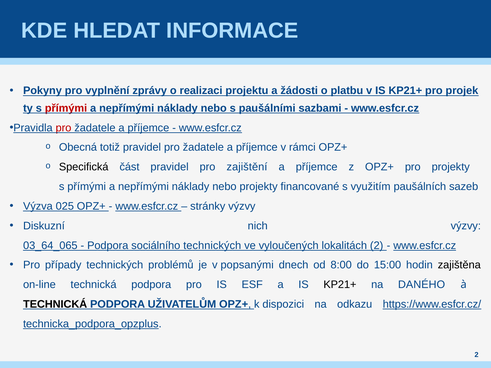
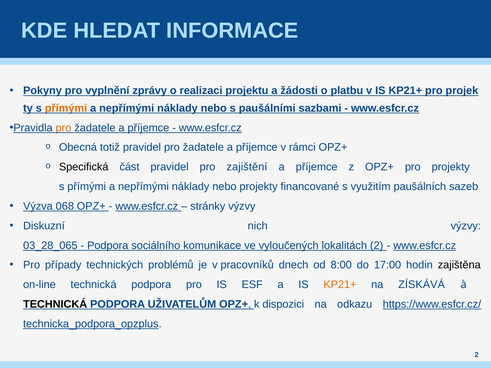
přímými colour: red -> orange (66, 108)
pro colour: red -> orange (64, 128)
025: 025 -> 068 (65, 206)
03_64_065: 03_64_065 -> 03_28_065 (50, 246)
sociálního technických: technických -> komunikace (212, 246)
popsanými: popsanými -> pracovníků (247, 265)
15:00: 15:00 -> 17:00 (388, 265)
KP21+ colour: black -> orange (340, 285)
DANÉHO: DANÉHO -> ZÍSKÁVÁ (422, 285)
